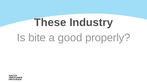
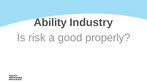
These: These -> Ability (50, 23)
bite: bite -> risk (37, 38)
